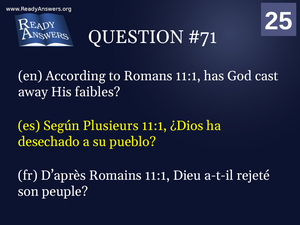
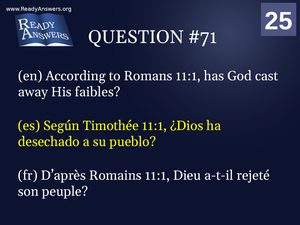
Plusieurs: Plusieurs -> Timothée (111, 126)
